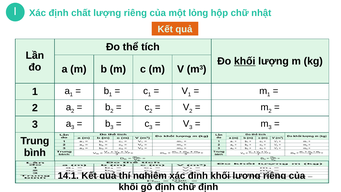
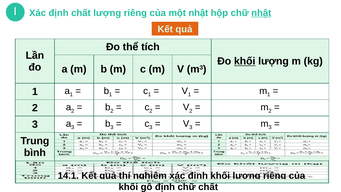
một lỏng: lỏng -> nhật (198, 13)
nhật underline: none -> present (261, 13)
chữ định: định -> chất (208, 187)
